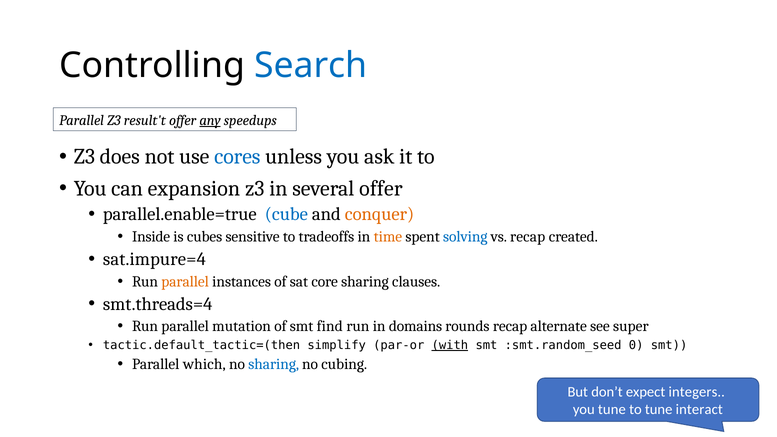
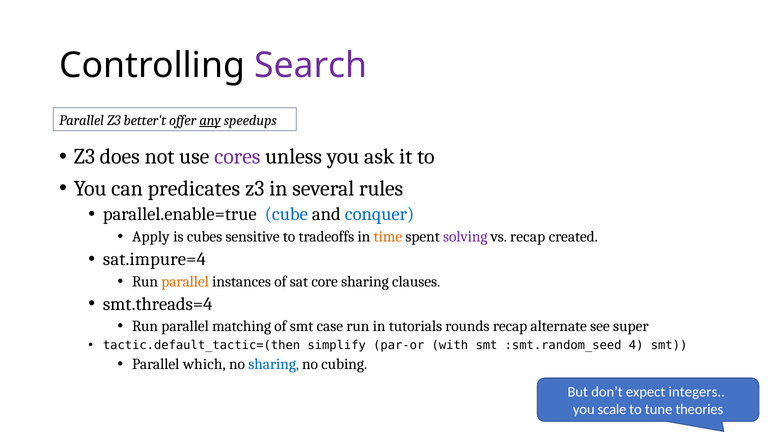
Search colour: blue -> purple (311, 65)
result't: result't -> better't (145, 120)
cores colour: blue -> purple (237, 157)
expansion: expansion -> predicates (194, 188)
several offer: offer -> rules (381, 188)
conquer colour: orange -> blue (380, 214)
Inside: Inside -> Apply (151, 237)
solving colour: blue -> purple (465, 237)
mutation: mutation -> matching (242, 326)
find: find -> case (330, 326)
domains: domains -> tutorials (415, 326)
with underline: present -> none (450, 345)
0: 0 -> 4 (636, 345)
you tune: tune -> scale (612, 409)
interact: interact -> theories (699, 409)
